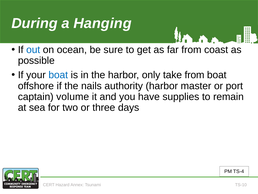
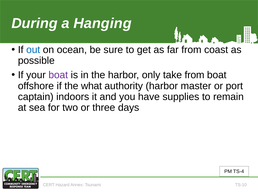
boat colour: blue -> purple (58, 75)
nails: nails -> what (91, 86)
volume: volume -> indoors (73, 97)
